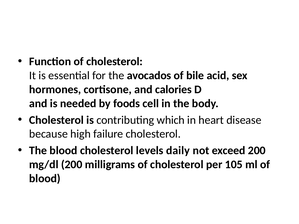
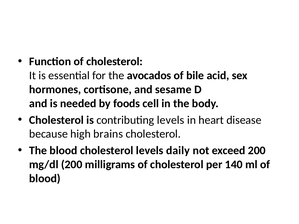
calories: calories -> sesame (173, 90)
contributing which: which -> levels (171, 120)
failure: failure -> brains (108, 134)
105: 105 -> 140 (234, 165)
